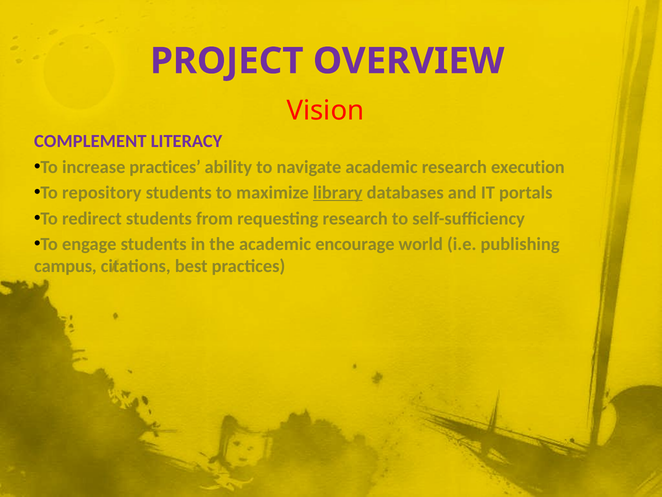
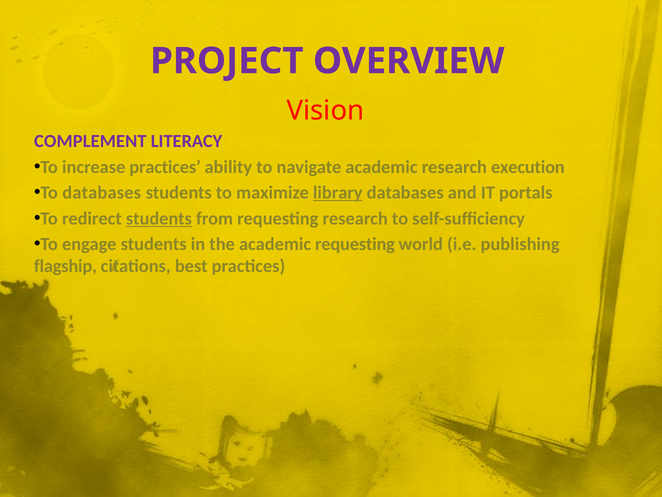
To repository: repository -> databases (102, 193)
students underline: none -> present (159, 218)
academic encourage: encourage -> requesting (355, 244)
campus: campus -> flagship (65, 266)
